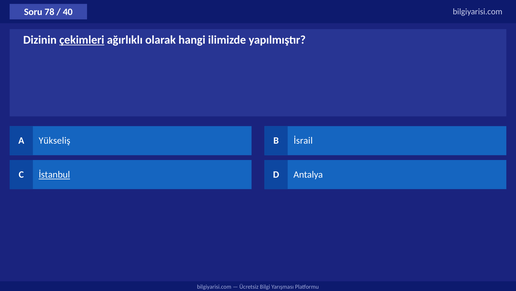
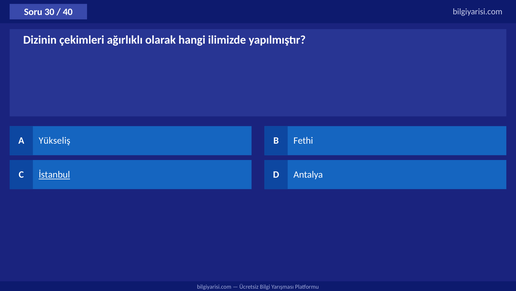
78: 78 -> 30 (49, 12)
çekimleri underline: present -> none (82, 40)
İsrail: İsrail -> Fethi (303, 140)
